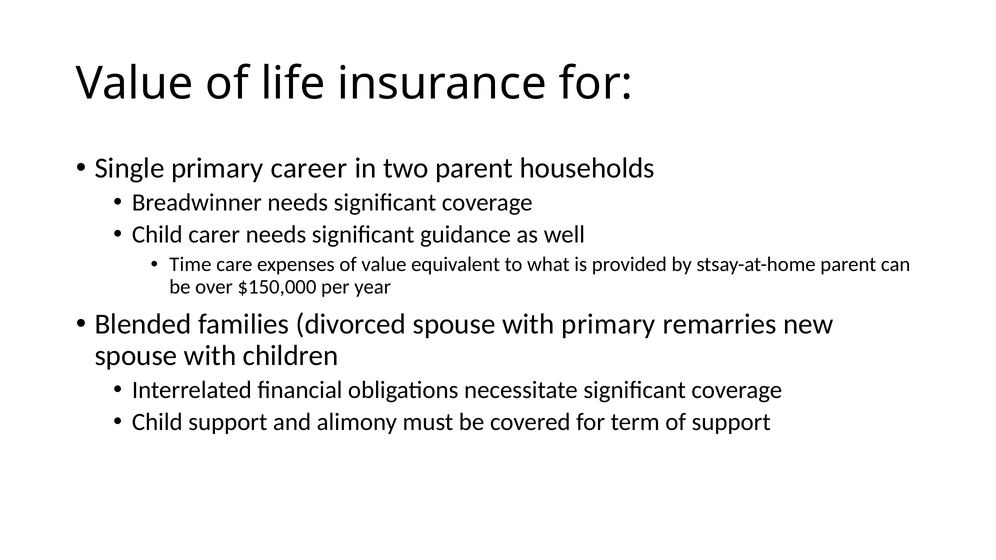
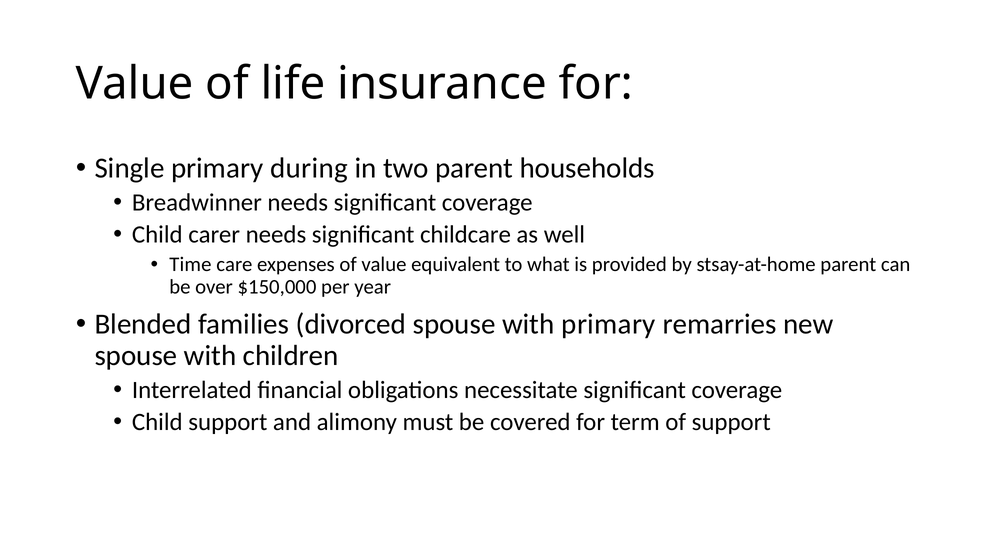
career: career -> during (309, 168)
guidance: guidance -> childcare (465, 235)
